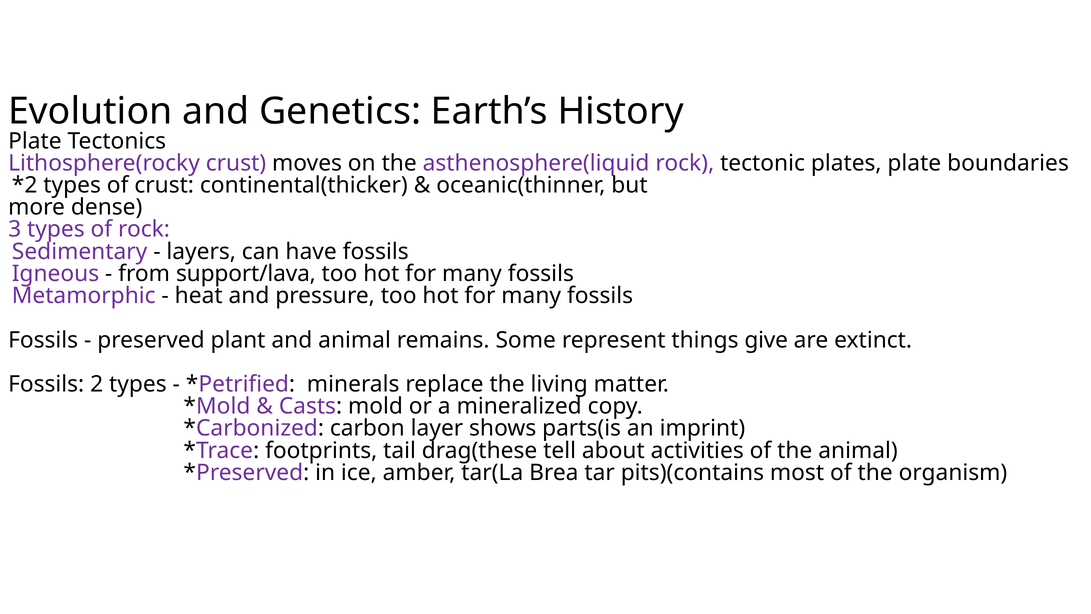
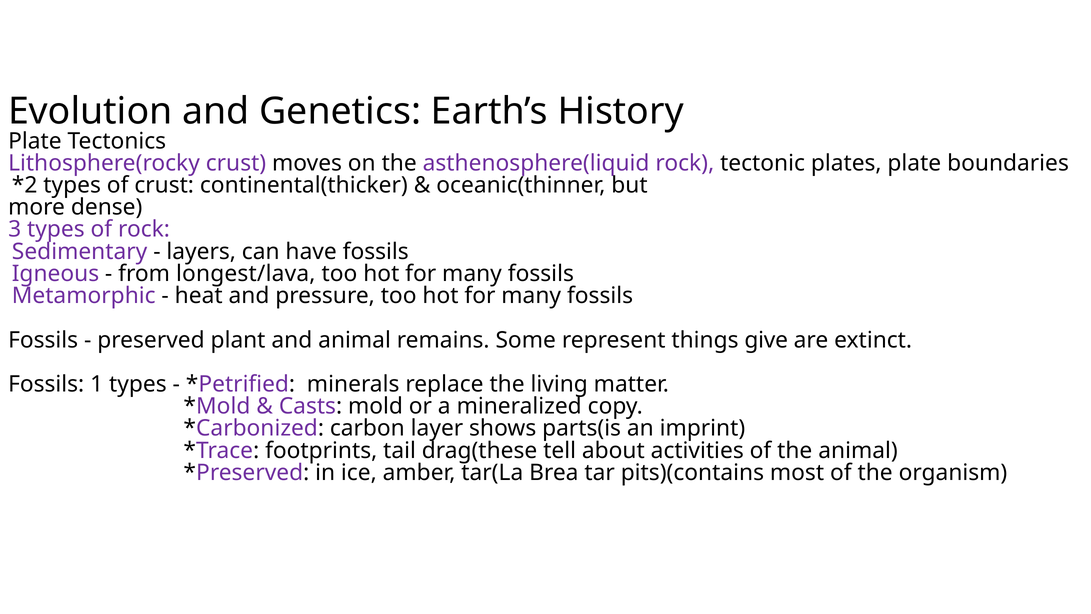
support/lava: support/lava -> longest/lava (246, 274)
2: 2 -> 1 (97, 384)
